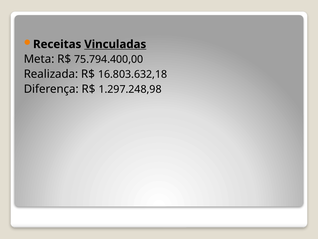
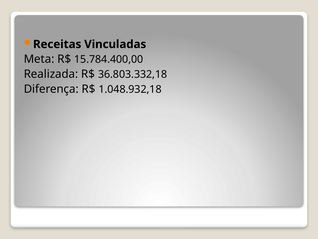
Vinculadas underline: present -> none (115, 44)
75.794.400,00: 75.794.400,00 -> 15.784.400,00 (109, 59)
16.803.632,18: 16.803.632,18 -> 36.803.332,18 (133, 74)
1.297.248,98: 1.297.248,98 -> 1.048.932,18 (130, 89)
